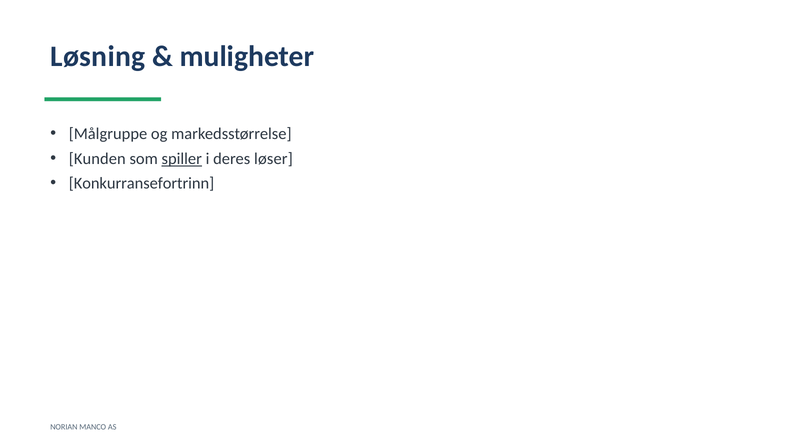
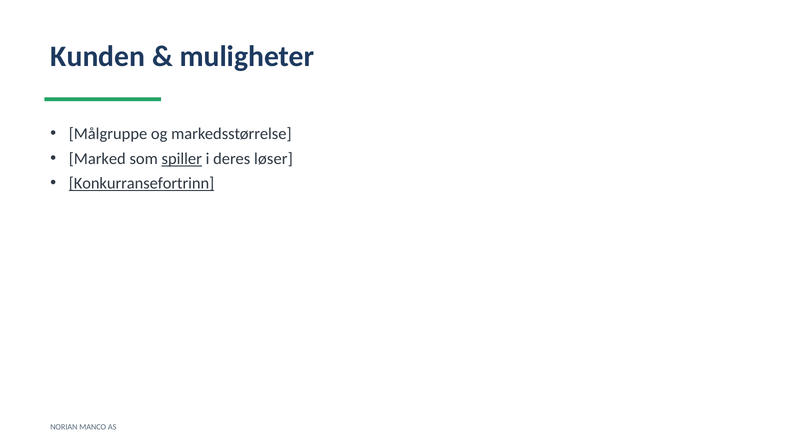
Løsning: Løsning -> Kunden (98, 56)
Kunden: Kunden -> Marked (97, 159)
Konkurransefortrinn underline: none -> present (141, 183)
